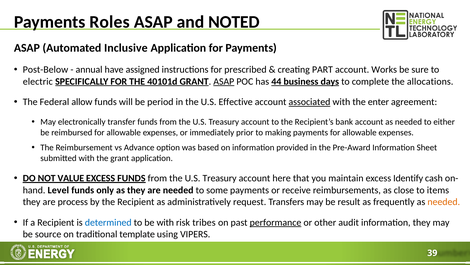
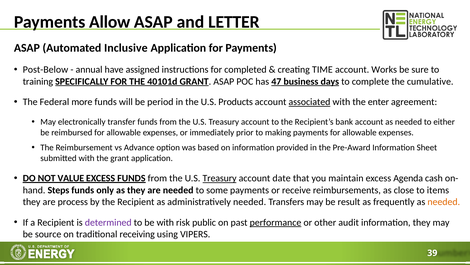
Roles: Roles -> Allow (110, 22)
NOTED: NOTED -> LETTER (234, 22)
prescribed: prescribed -> completed (245, 70)
PART: PART -> TIME (322, 70)
electric: electric -> training (38, 81)
ASAP underline: present -> none (224, 81)
44: 44 -> 47 (276, 81)
allocations: allocations -> cumulative (430, 81)
allow: allow -> more (82, 102)
Effective: Effective -> Products (236, 102)
Treasury underline: none -> present (220, 178)
here: here -> date (282, 178)
Identify: Identify -> Agenda (408, 178)
Level: Level -> Steps (58, 190)
administratively request: request -> needed (250, 201)
determined colour: blue -> purple (108, 222)
tribes: tribes -> public (204, 222)
template: template -> receiving (137, 234)
